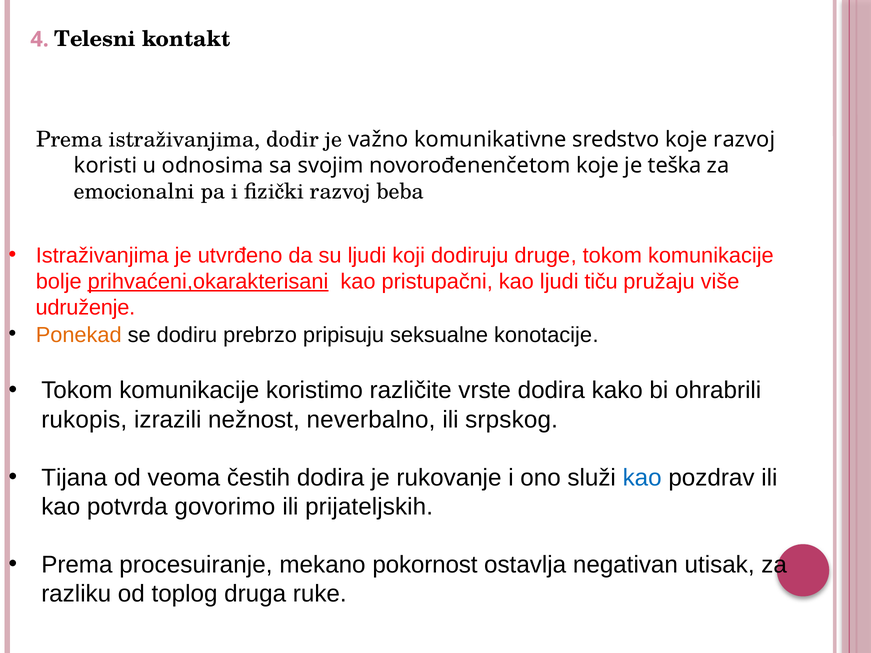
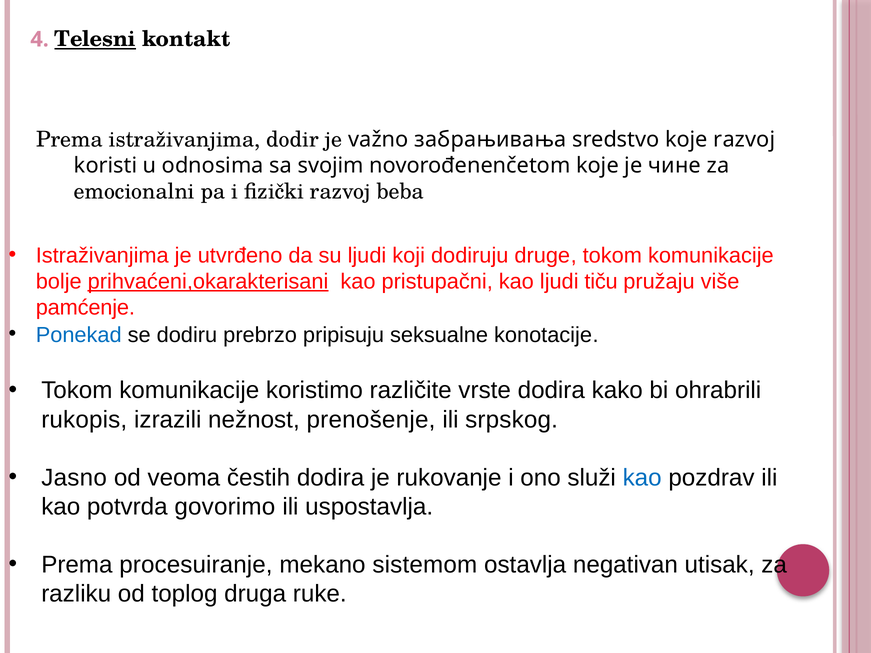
Telesni underline: none -> present (95, 39)
komunikativne: komunikativne -> забрањивања (490, 139)
teška: teška -> чине (675, 166)
udruženje: udruženje -> pamćenje (85, 308)
Ponekad colour: orange -> blue (79, 335)
neverbalno: neverbalno -> prenošenje (371, 420)
Tijana: Tijana -> Jasno (74, 478)
prijateljskih: prijateljskih -> uspostavlja (369, 507)
pokornost: pokornost -> sistemom (425, 565)
